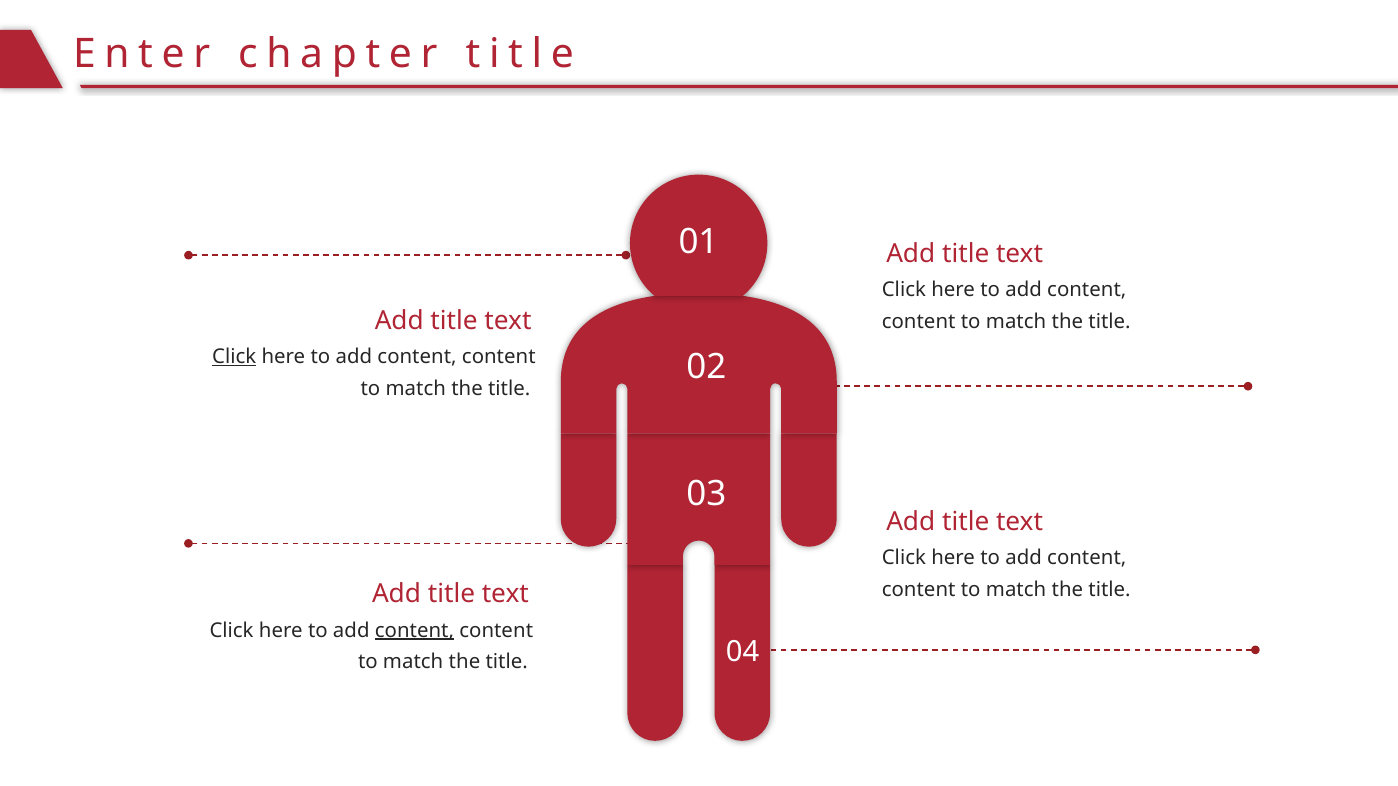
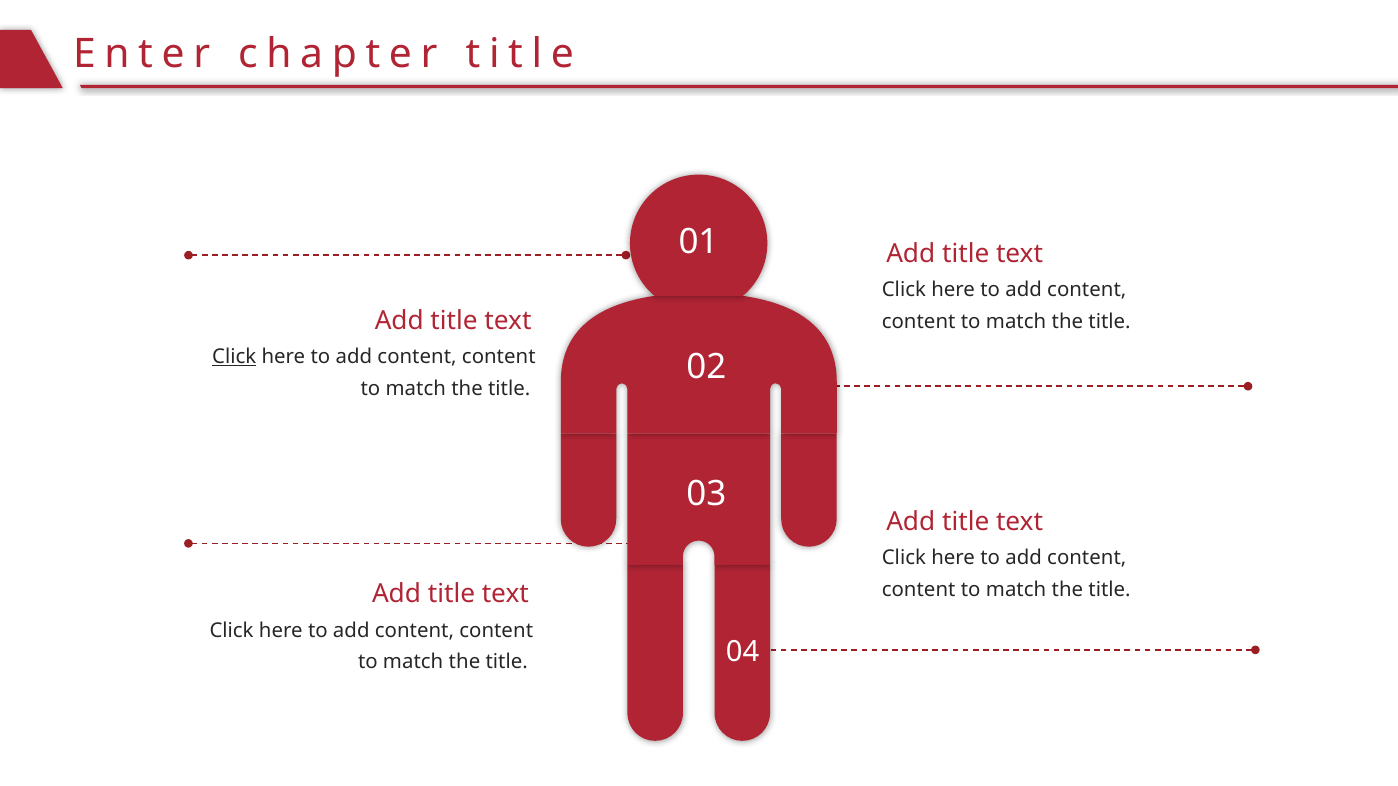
content underline: present -> none (414, 631)
